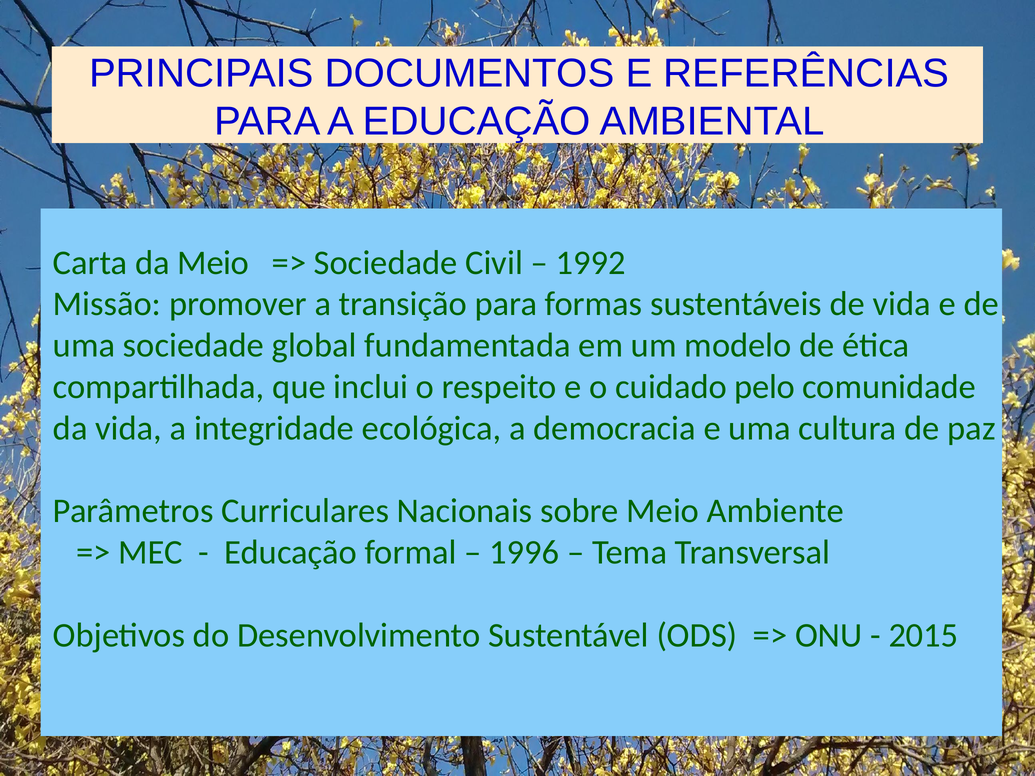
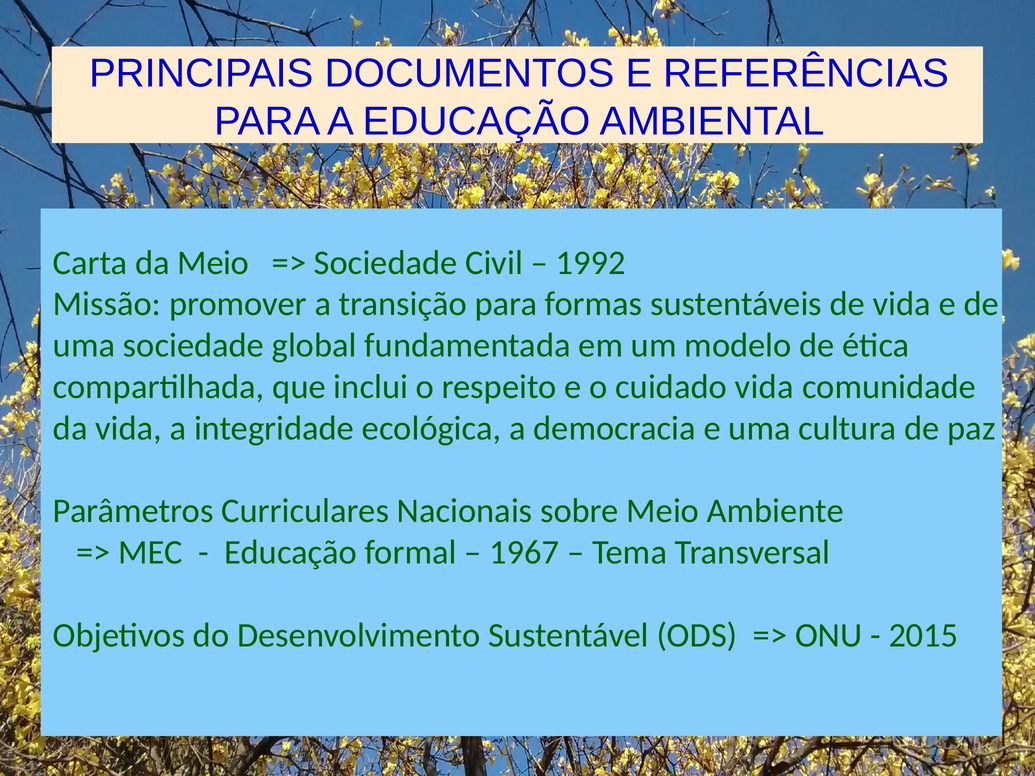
cuidado pelo: pelo -> vida (764, 387)
1996: 1996 -> 1967 (524, 553)
